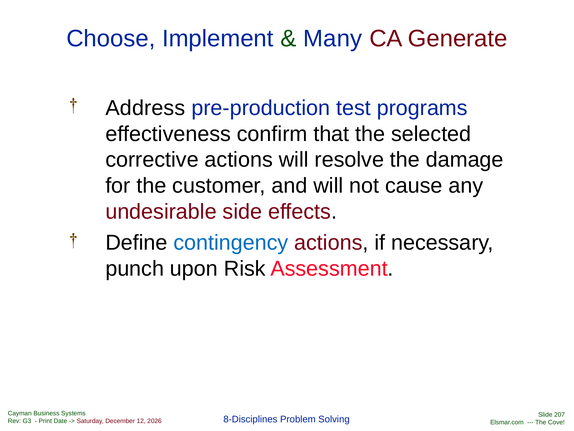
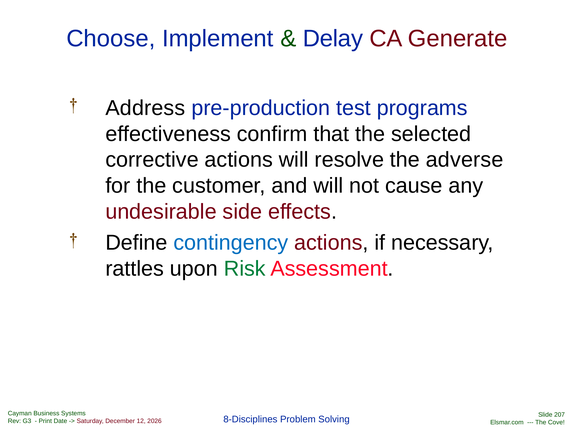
Many: Many -> Delay (333, 39)
damage: damage -> adverse (465, 160)
punch: punch -> rattles (135, 268)
Risk colour: black -> green (245, 268)
